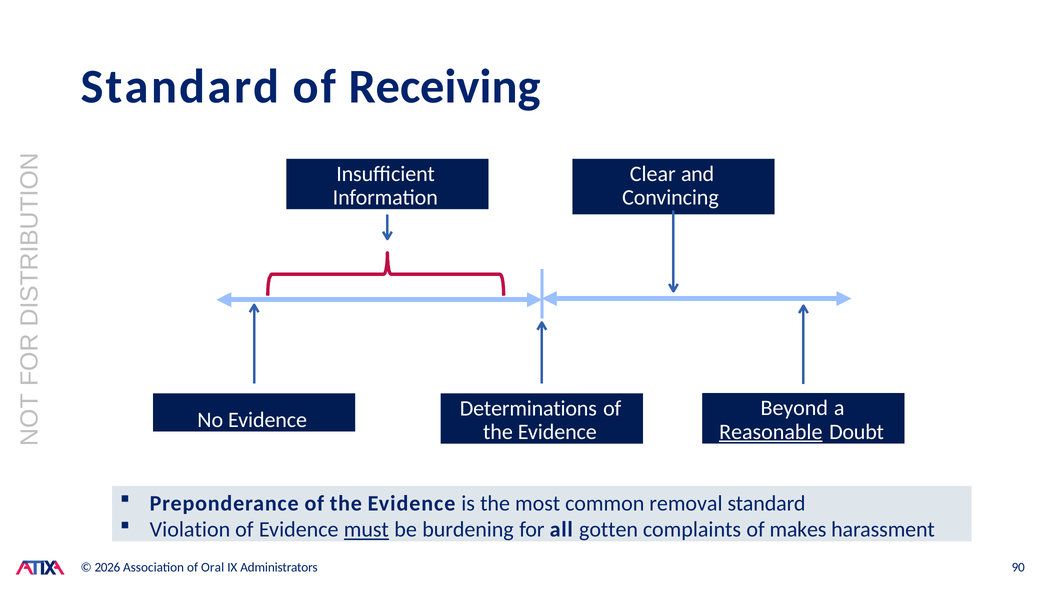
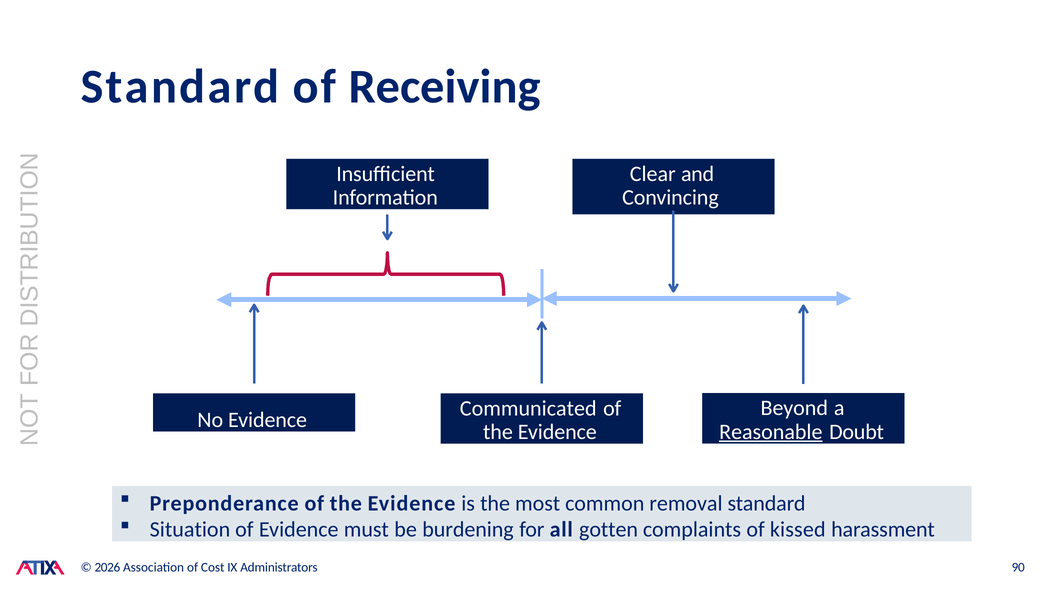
Determinations: Determinations -> Communicated (528, 408)
Violation: Violation -> Situation (190, 530)
must underline: present -> none (366, 530)
makes: makes -> kissed (798, 530)
Oral: Oral -> Cost (213, 568)
